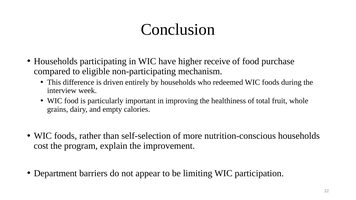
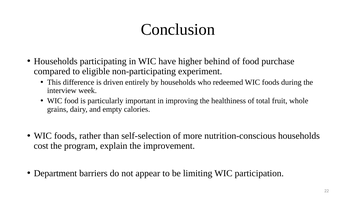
receive: receive -> behind (217, 61)
mechanism: mechanism -> experiment (200, 71)
